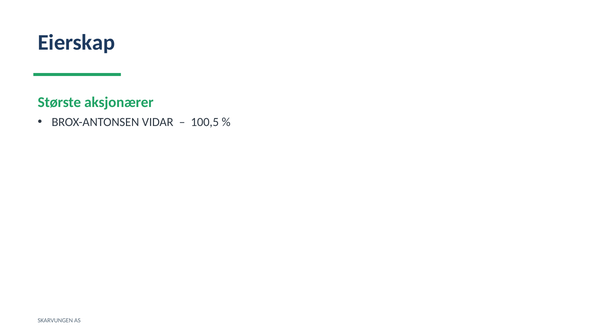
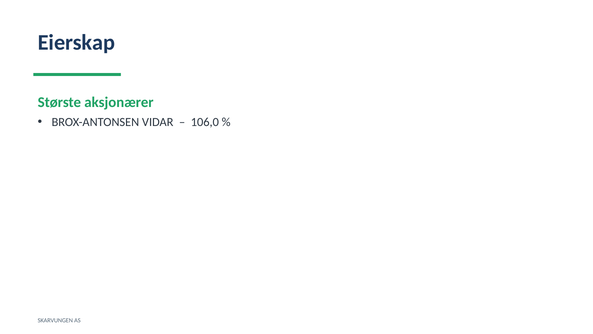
100,5: 100,5 -> 106,0 (205, 122)
